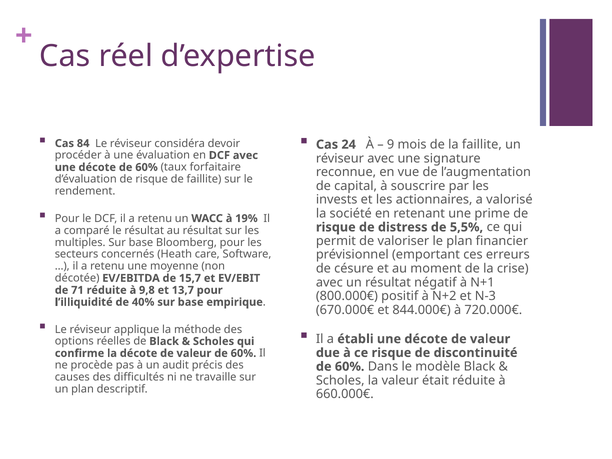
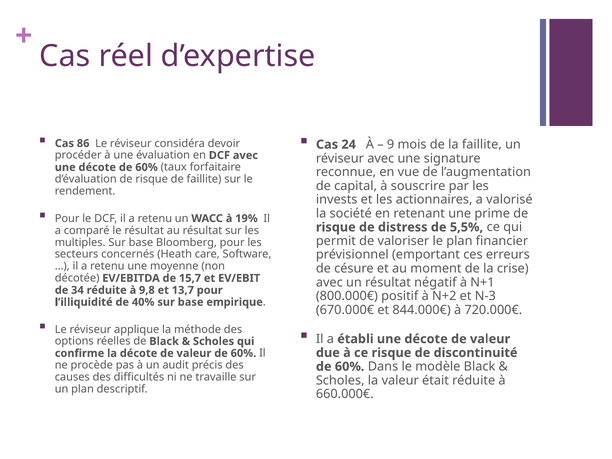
84: 84 -> 86 (83, 143)
71: 71 -> 34 (77, 290)
